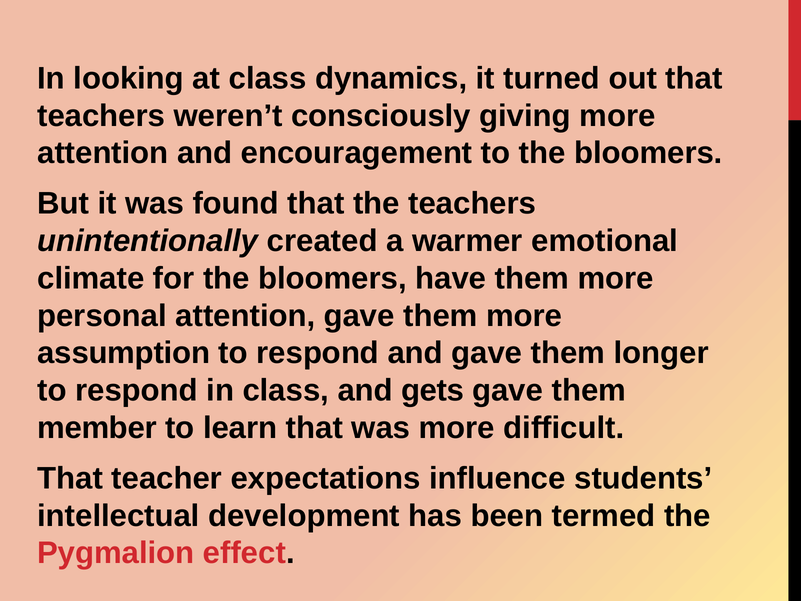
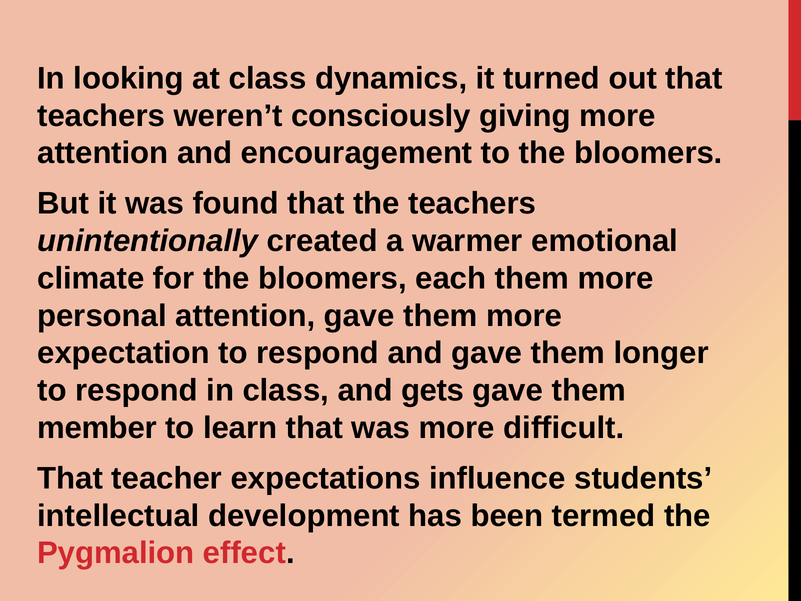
have: have -> each (451, 278)
assumption: assumption -> expectation (124, 353)
